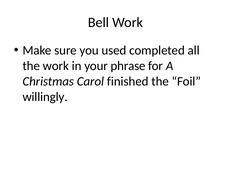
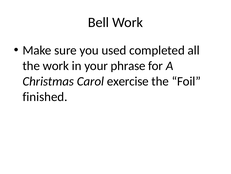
finished: finished -> exercise (128, 81)
willingly: willingly -> finished (45, 96)
